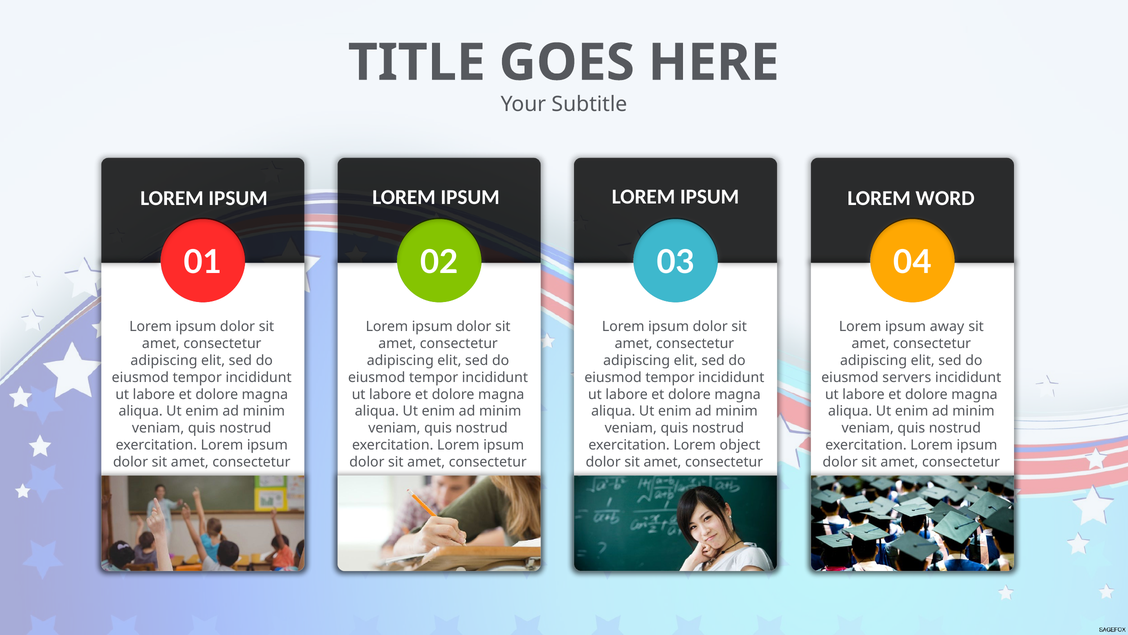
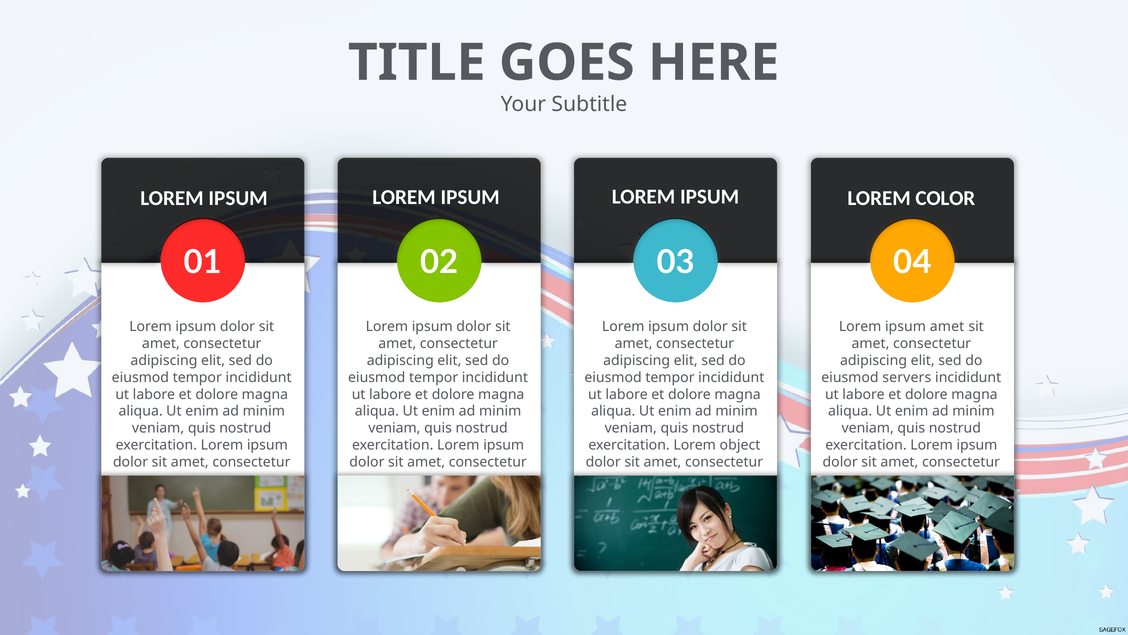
WORD: WORD -> COLOR (945, 198)
ipsum away: away -> amet (947, 326)
